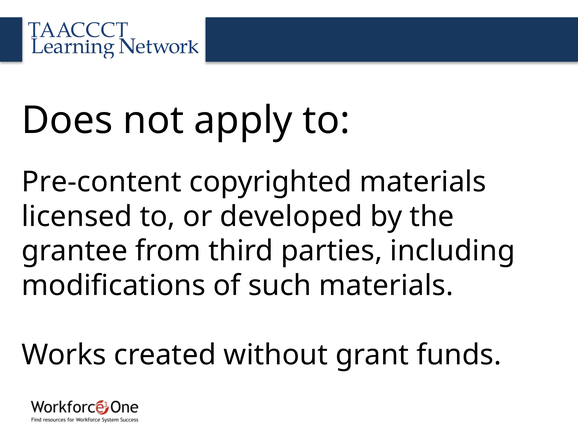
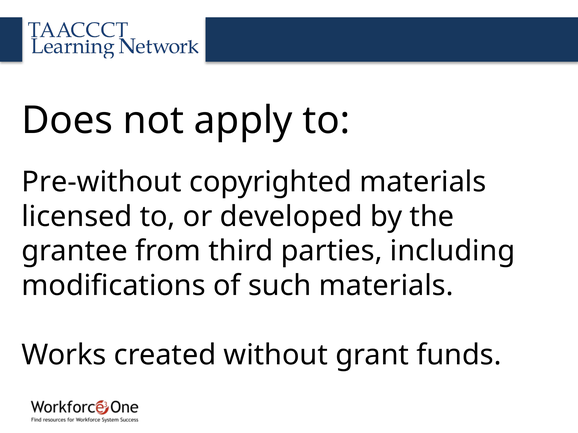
Pre-content: Pre-content -> Pre-without (102, 182)
